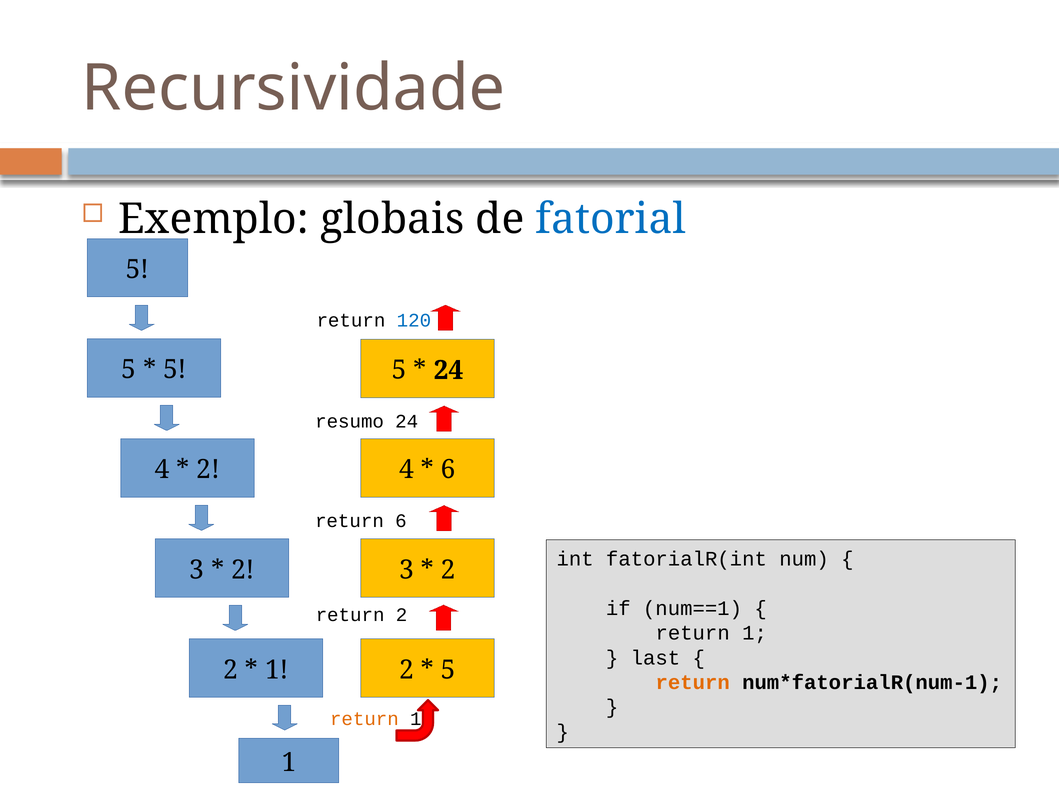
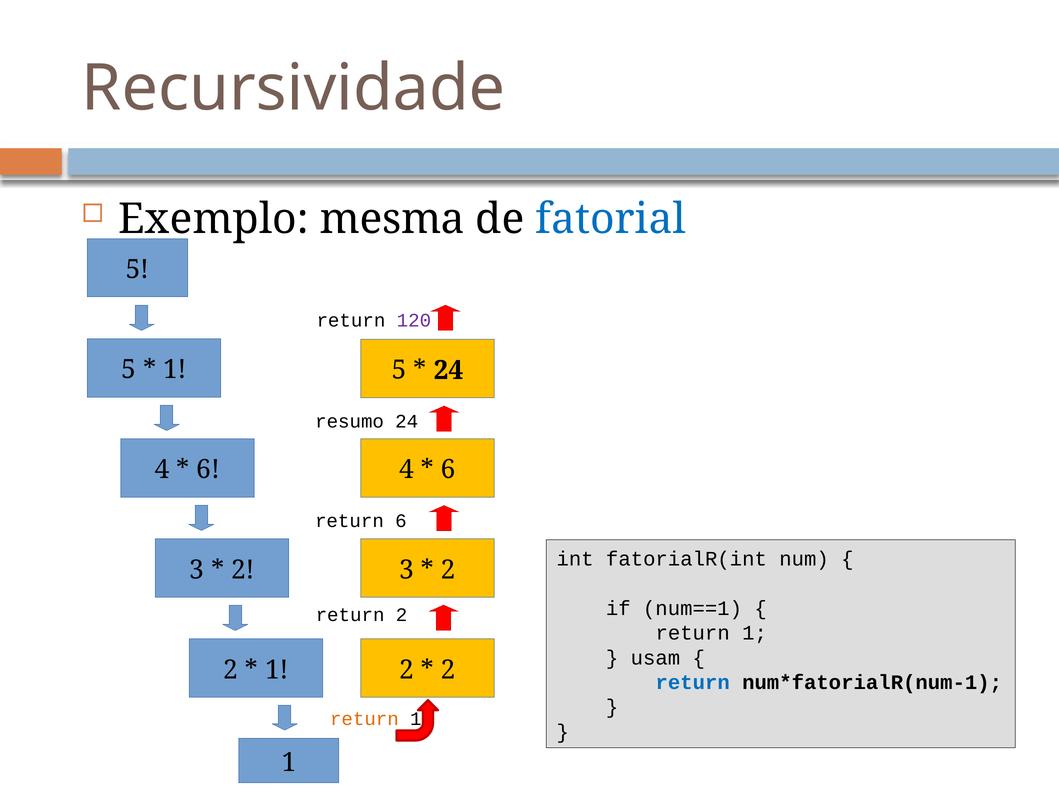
globais: globais -> mesma (392, 219)
120 colour: blue -> purple (414, 321)
5: 5 -> 1 (175, 370)
2: 2 -> 6 (208, 470)
last: last -> usam (655, 658)
5: 5 -> 2 (448, 670)
return colour: orange -> blue (693, 683)
